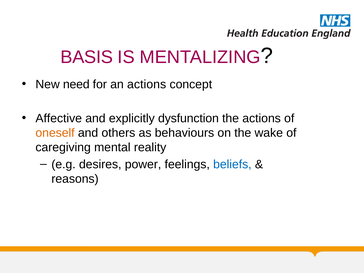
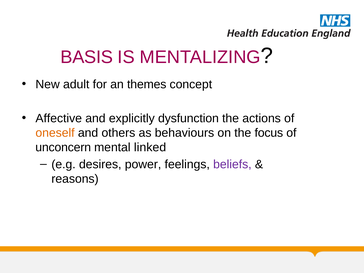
need: need -> adult (76, 84)
an actions: actions -> themes (147, 84)
wake: wake -> focus (269, 133)
caregiving: caregiving -> unconcern (63, 147)
reality: reality -> linked (150, 147)
beliefs colour: blue -> purple (232, 164)
